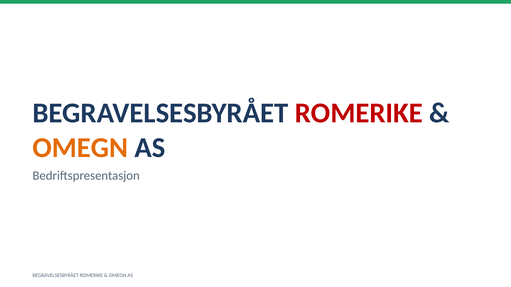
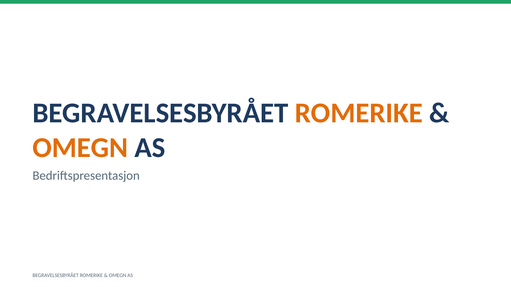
ROMERIKE colour: red -> orange (359, 113)
